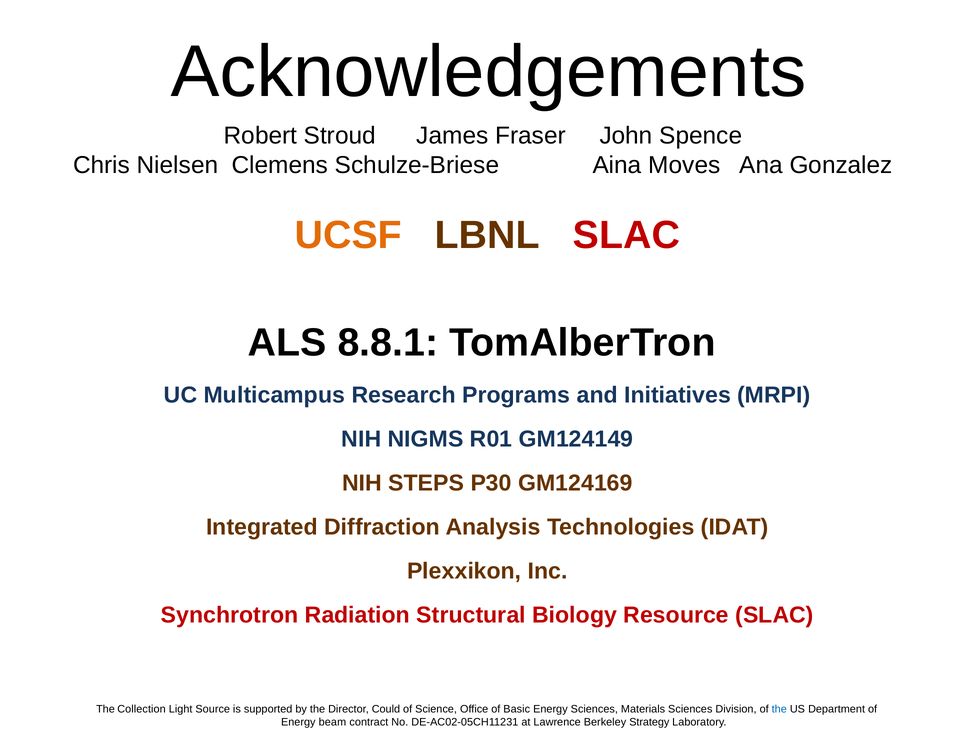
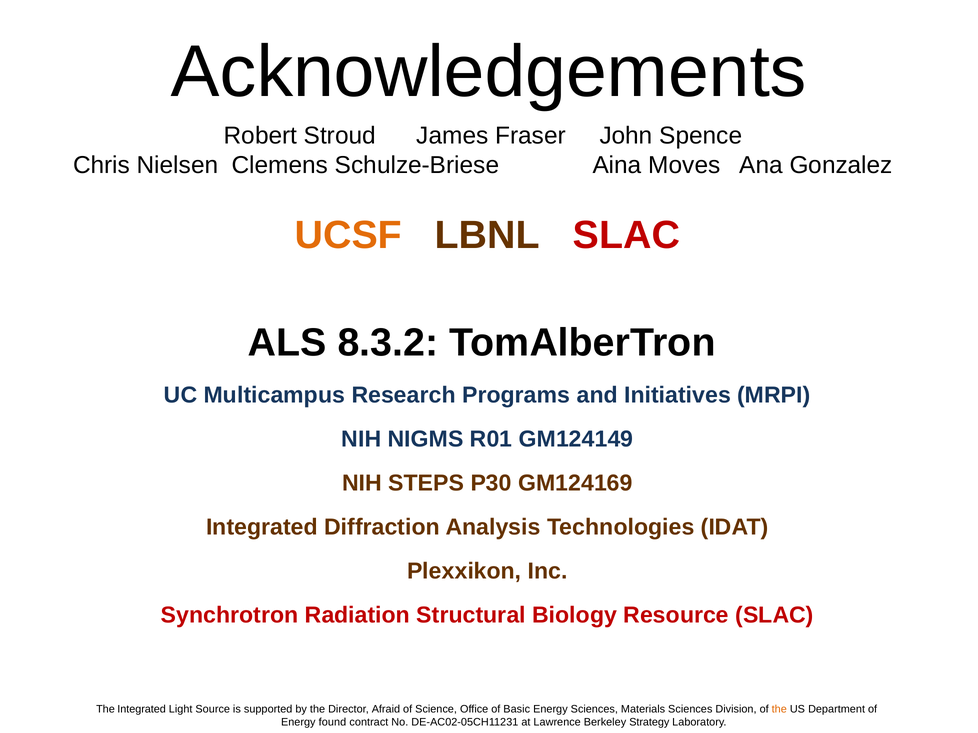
8.8.1: 8.8.1 -> 8.3.2 (388, 343)
The Collection: Collection -> Integrated (142, 710)
Could: Could -> Afraid (386, 710)
the colour: blue -> orange (779, 710)
beam: beam -> found (332, 723)
